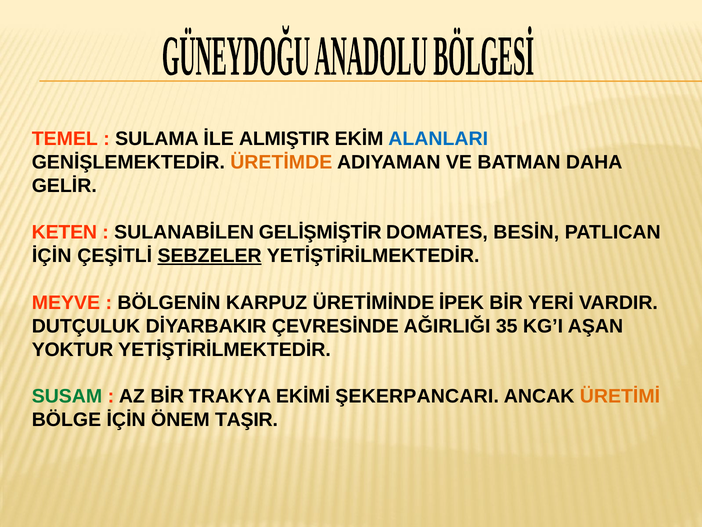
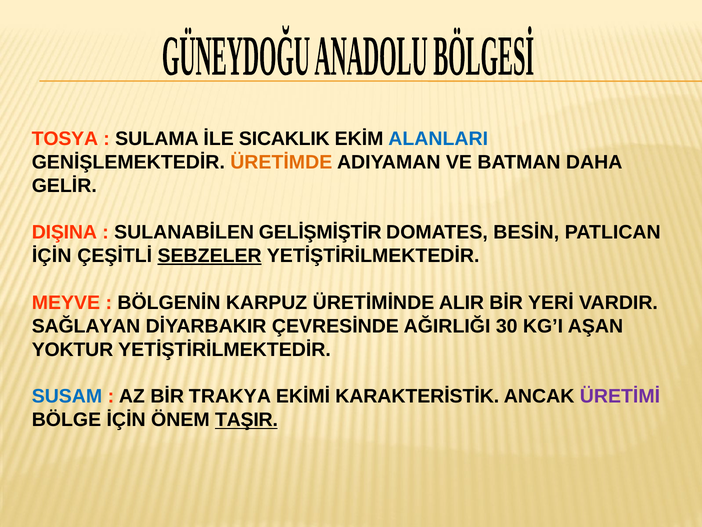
TEMEL: TEMEL -> TOSYA (65, 139)
ALMIŞTIR: ALMIŞTIR -> SICAKLIK (284, 139)
KETEN: KETEN -> DIŞINA (64, 232)
İPEK: İPEK -> ALIR (461, 302)
DUTÇULUK: DUTÇULUK -> SAĞLAYAN (86, 326)
35: 35 -> 30 (507, 326)
SUSAM colour: green -> blue (67, 396)
ŞEKERPANCARI: ŞEKERPANCARI -> KARAKTERİSTİK (417, 396)
ÜRETİMİ colour: orange -> purple (620, 396)
TAŞIR underline: none -> present (246, 420)
